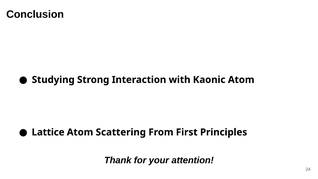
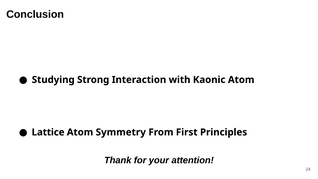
Scattering: Scattering -> Symmetry (121, 132)
